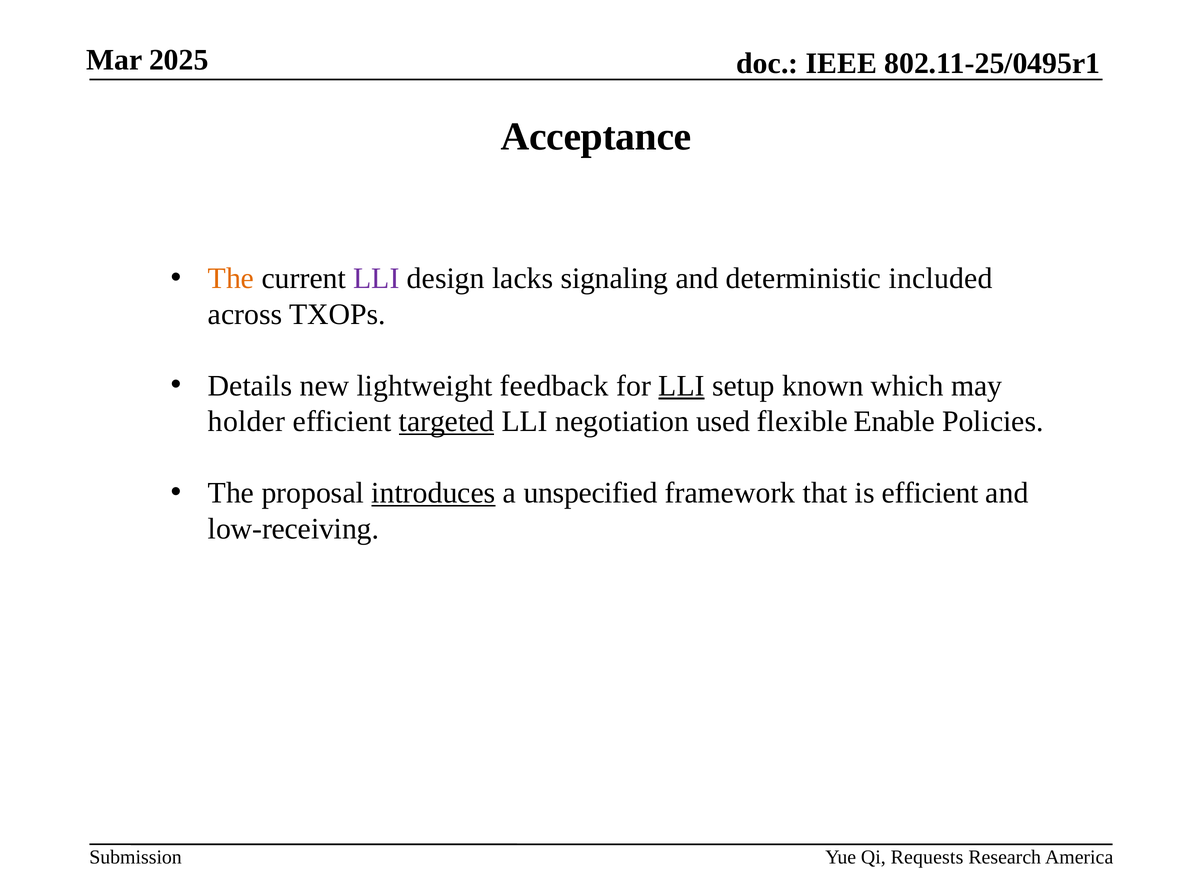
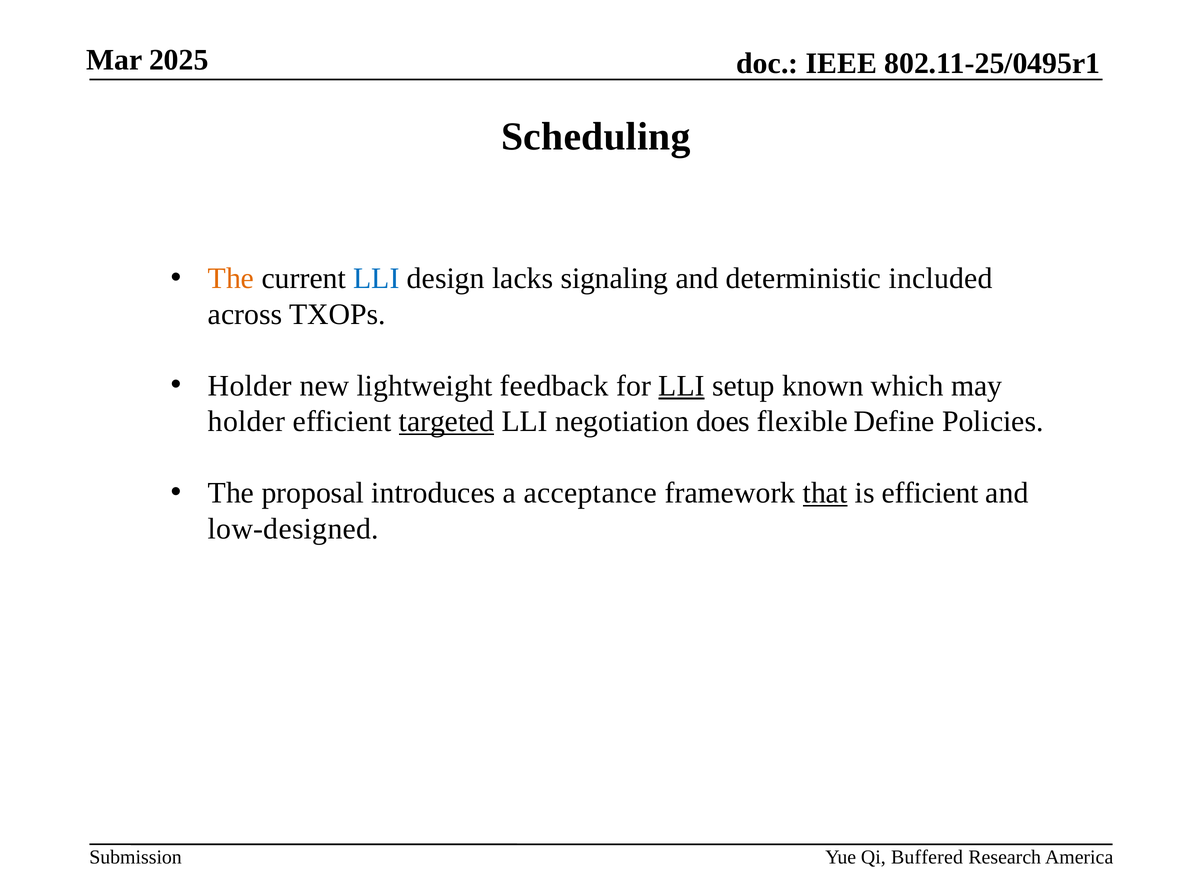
Acceptance: Acceptance -> Scheduling (596, 137)
LLI colour: purple -> blue (376, 278)
Details: Details -> Holder (250, 386)
used: used -> does (723, 421)
Enable: Enable -> Define (894, 421)
introduces underline: present -> none (433, 493)
unspecified: unspecified -> acceptance (590, 493)
that underline: none -> present (825, 493)
low-receiving: low-receiving -> low-designed (293, 529)
Requests: Requests -> Buffered (927, 857)
